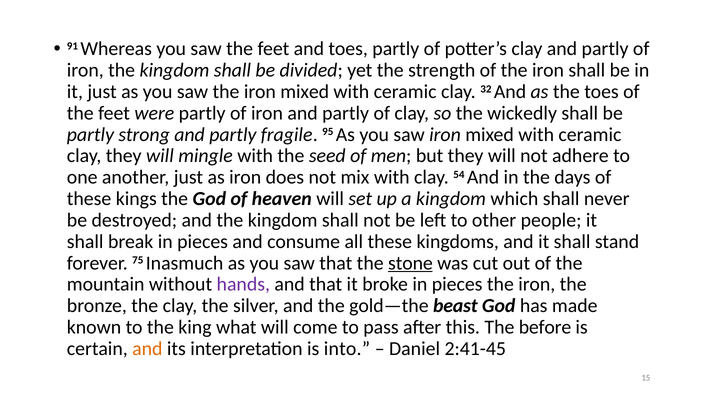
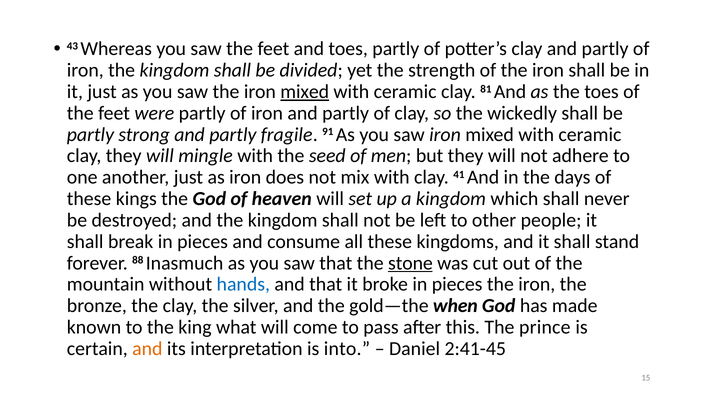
91: 91 -> 43 (72, 46)
mixed underline: none -> present (305, 92)
32: 32 -> 81 (486, 89)
95: 95 -> 91 (328, 132)
54: 54 -> 41 (459, 175)
75: 75 -> 88 (138, 260)
hands colour: purple -> blue (243, 284)
beast: beast -> when (455, 306)
before: before -> prince (545, 327)
